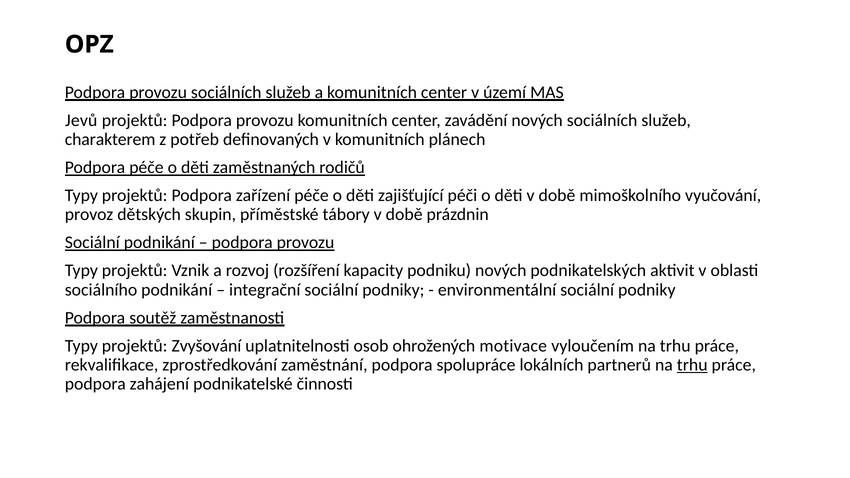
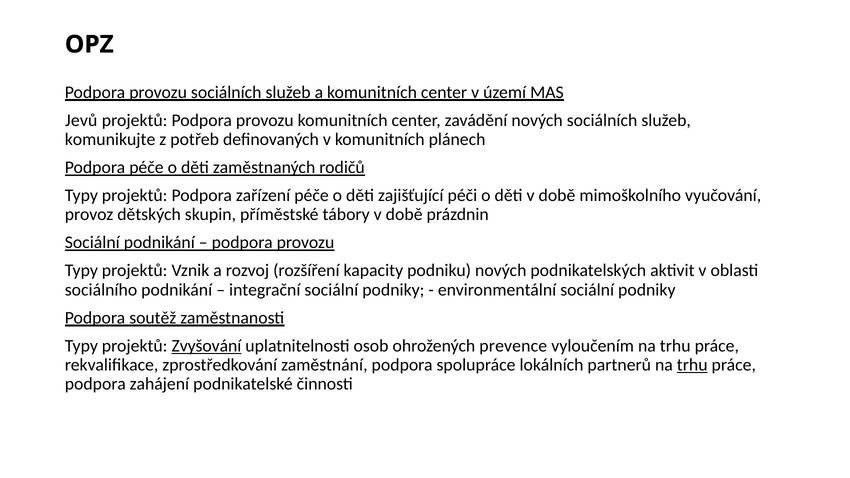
charakterem: charakterem -> komunikujte (110, 140)
Zvyšování underline: none -> present (206, 346)
motivace: motivace -> prevence (513, 346)
